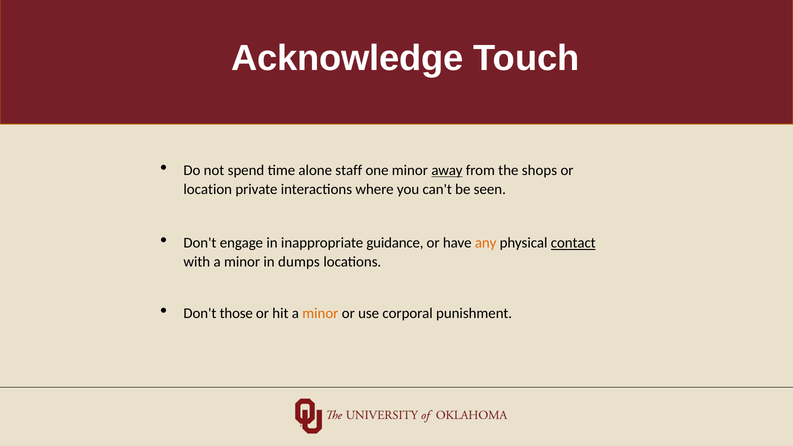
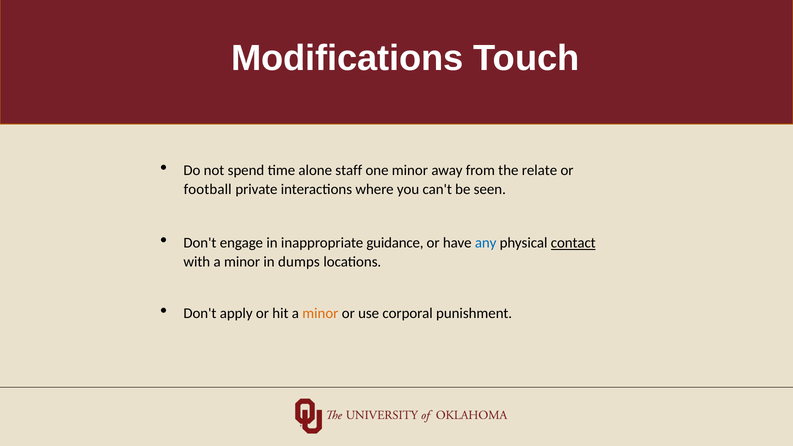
Acknowledge: Acknowledge -> Modifications (347, 58)
away underline: present -> none (447, 170)
shops: shops -> relate (539, 170)
location: location -> football (208, 190)
any colour: orange -> blue (486, 243)
those: those -> apply (236, 313)
